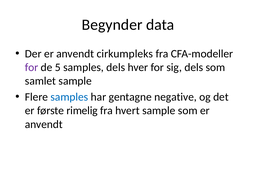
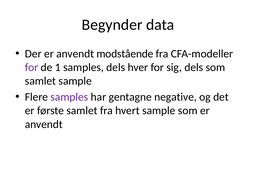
cirkumpleks: cirkumpleks -> modstående (125, 54)
5: 5 -> 1 (58, 67)
samples colour: blue -> purple (69, 97)
første rimelig: rimelig -> samlet (82, 111)
